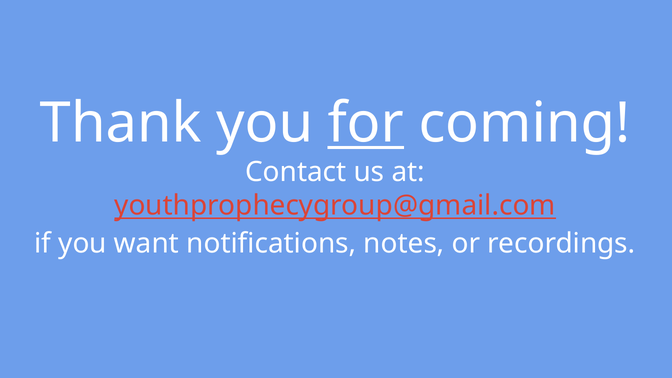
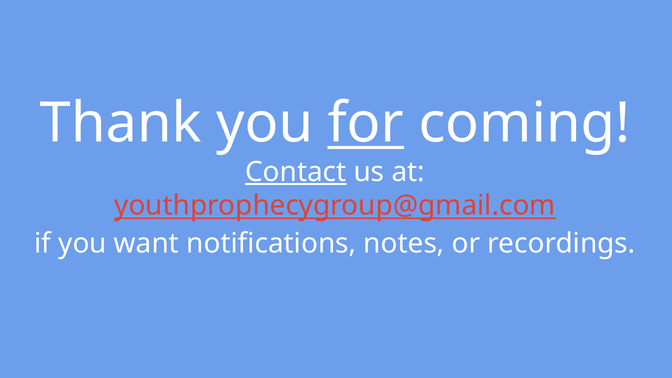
Contact underline: none -> present (296, 172)
